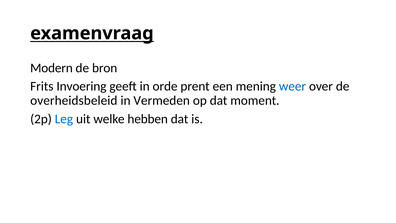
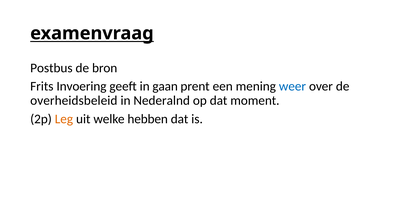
Modern: Modern -> Postbus (51, 68)
orde: orde -> gaan (165, 86)
Vermeden: Vermeden -> Nederalnd (162, 100)
Leg colour: blue -> orange (64, 119)
